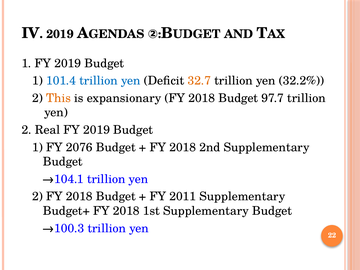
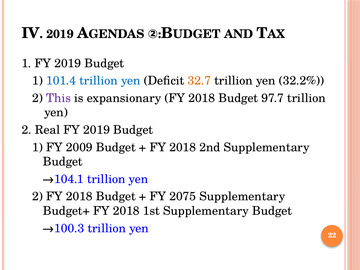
This colour: orange -> purple (59, 98)
2076: 2076 -> 2009 (79, 147)
2011: 2011 -> 2075 (183, 197)
